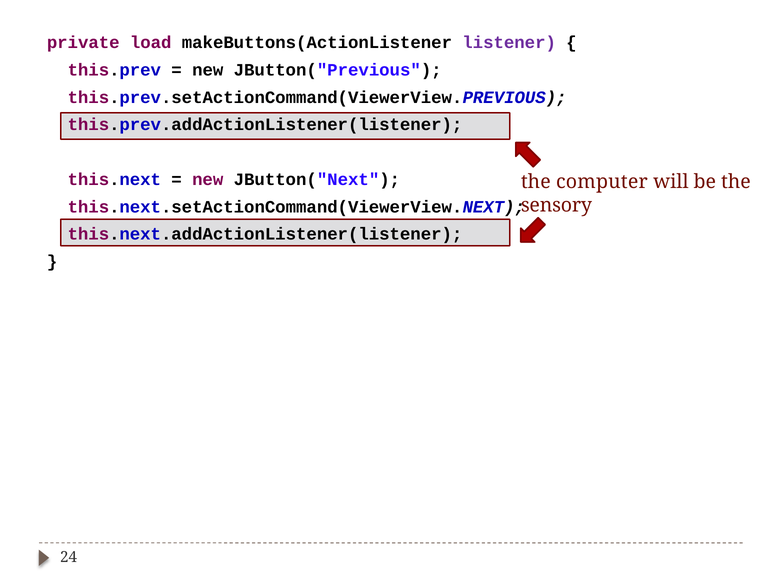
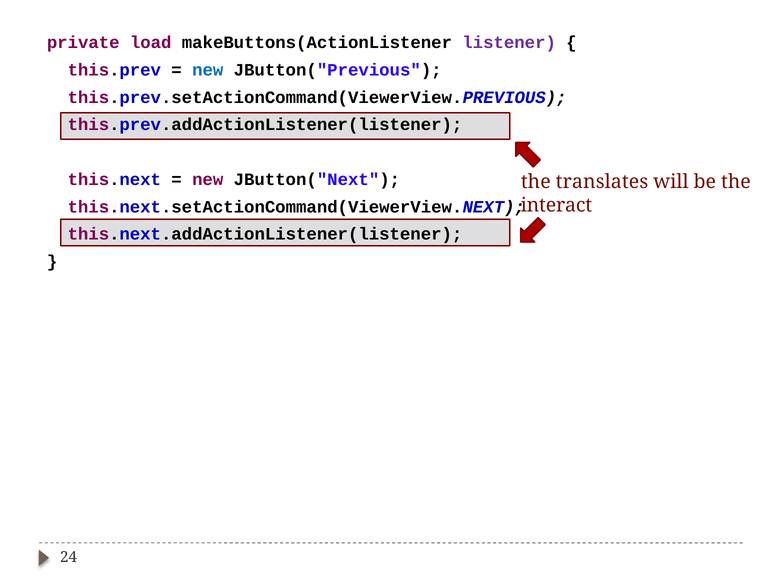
new colour: black -> blue (208, 70)
computer: computer -> translates (602, 182)
sensory: sensory -> interact (556, 206)
